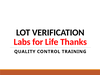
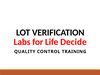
Thanks: Thanks -> Decide (73, 42)
